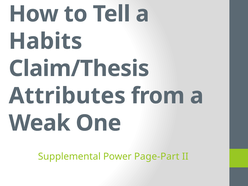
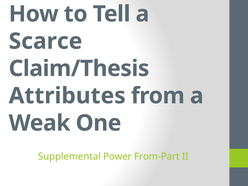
Habits: Habits -> Scarce (45, 41)
Page-Part: Page-Part -> From-Part (157, 157)
